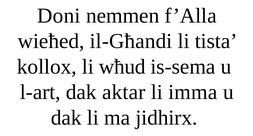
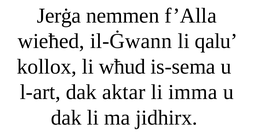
Doni: Doni -> Jerġa (59, 16)
il-Għandi: il-Għandi -> il-Ġwann (131, 41)
tista: tista -> qalu (216, 41)
